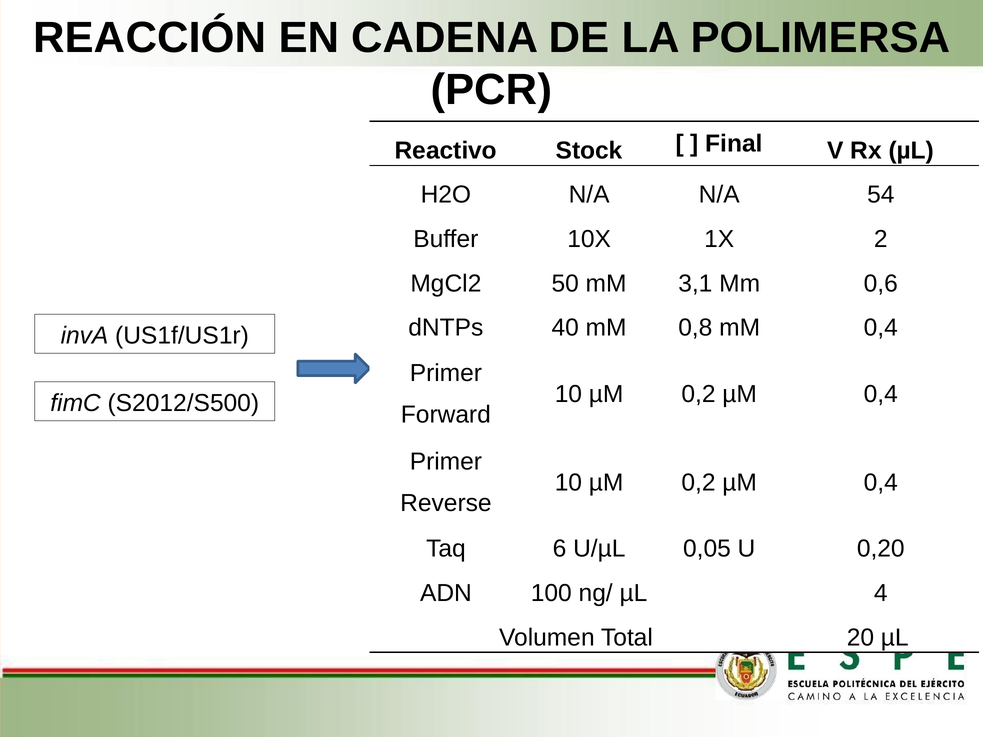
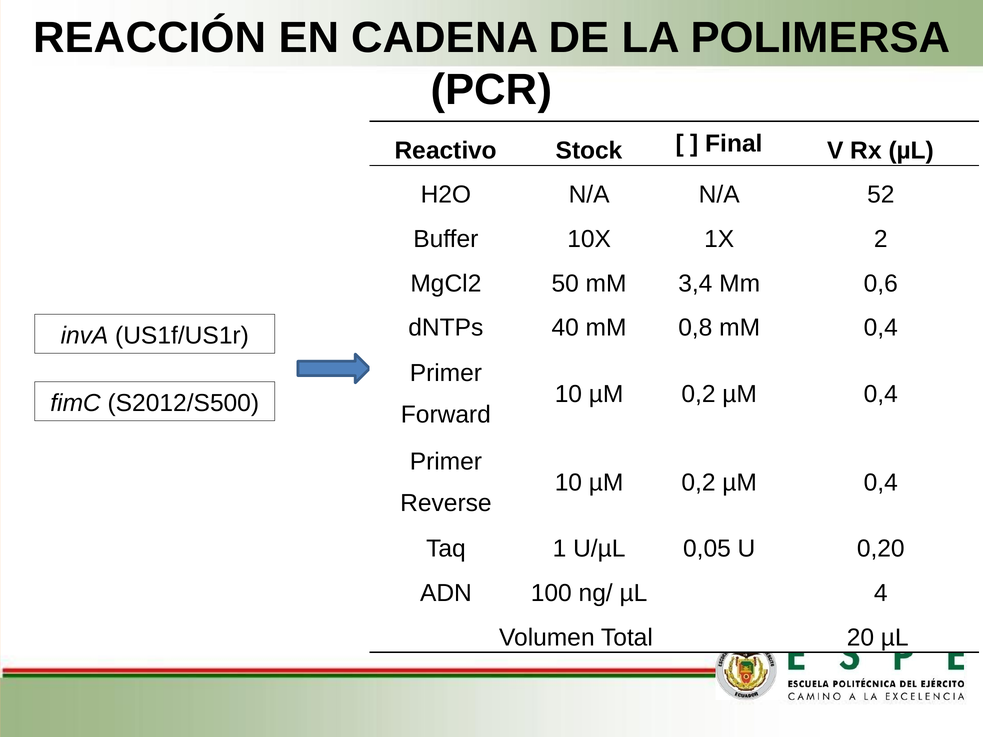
54: 54 -> 52 (881, 195)
3,1: 3,1 -> 3,4 (695, 284)
6: 6 -> 1 (560, 549)
